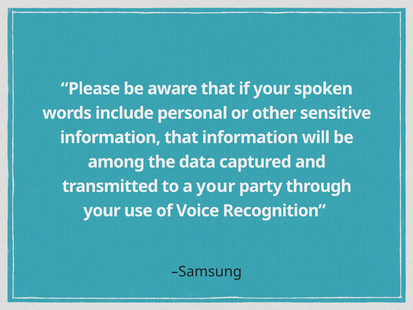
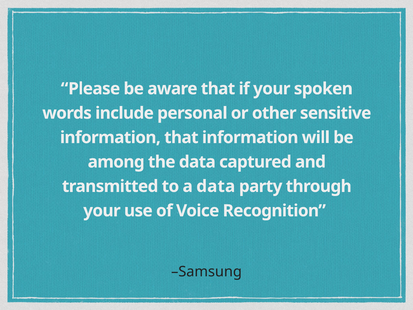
a your: your -> data (216, 186)
